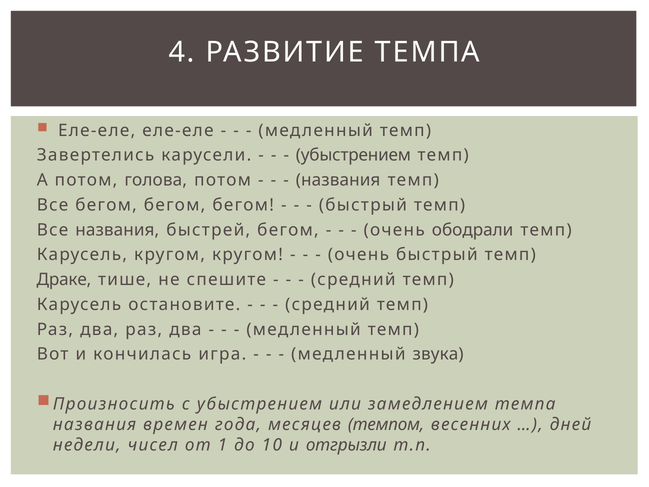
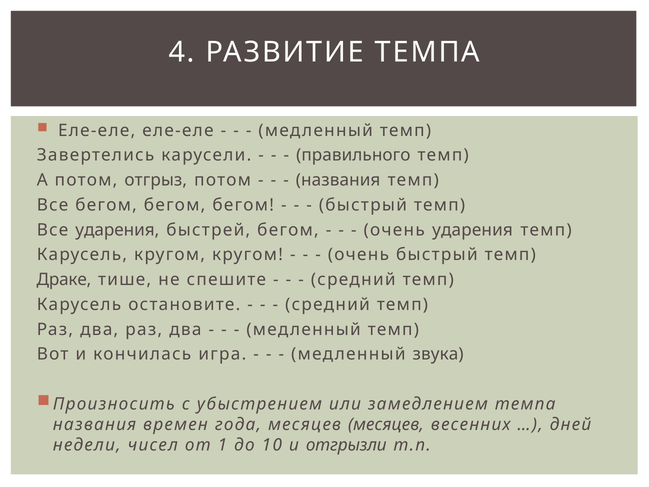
убыстрением: убыстрением -> правильного (353, 155)
голова: голова -> отгрыз (156, 180)
Все названия: названия -> ударения (117, 230)
очень ободрали: ободрали -> ударения (473, 230)
месяцев темпом: темпом -> месяцев (386, 424)
